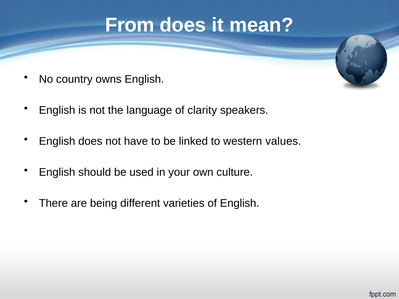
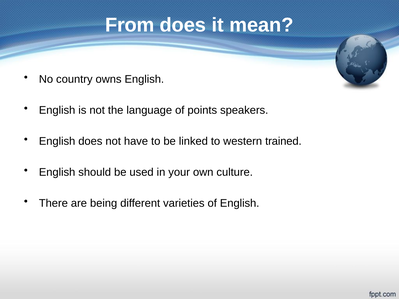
clarity: clarity -> points (202, 110)
values: values -> trained (283, 141)
